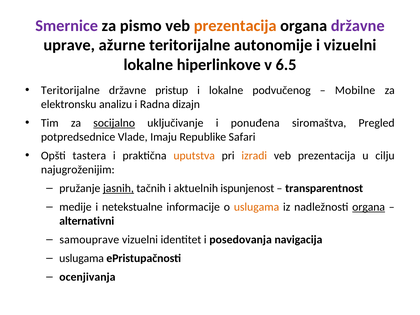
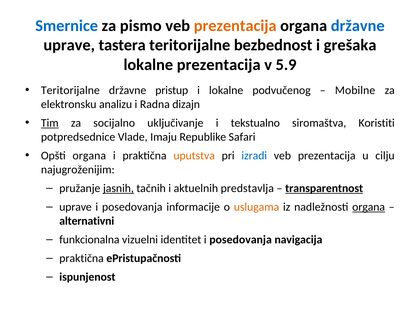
Smеrnicе colour: purple -> blue (67, 26)
držаvnе colour: purple -> blue (358, 26)
ažurne: ažurne -> tastera (122, 45)
autonomije: autonomije -> bezbednost (273, 45)
i vizuelni: vizuelni -> grešaka (350, 45)
lоkаlnе hiperlinkove: hiperlinkove -> prezentacija (219, 65)
6.5: 6.5 -> 5.9 (286, 65)
Tim underline: none -> present (50, 123)
socijalno underline: present -> none (114, 123)
ponuđena: ponuđena -> tekstualno (255, 123)
Pregled: Pregled -> Koristiti (377, 123)
Opšti tastera: tastera -> оrgаnа (89, 156)
izradi colour: orange -> blue (254, 156)
ispunjenost: ispunjenost -> predstavlja (247, 188)
transparentnost underline: none -> present (324, 188)
medije: medije -> uprave (76, 207)
netekstualne: netekstualne -> posedovanja (132, 207)
samouprave: samouprave -> funkcionalna (89, 240)
uslugama: uslugama -> praktična (82, 258)
ocenjivanja: ocenjivanja -> ispunjenost (87, 277)
